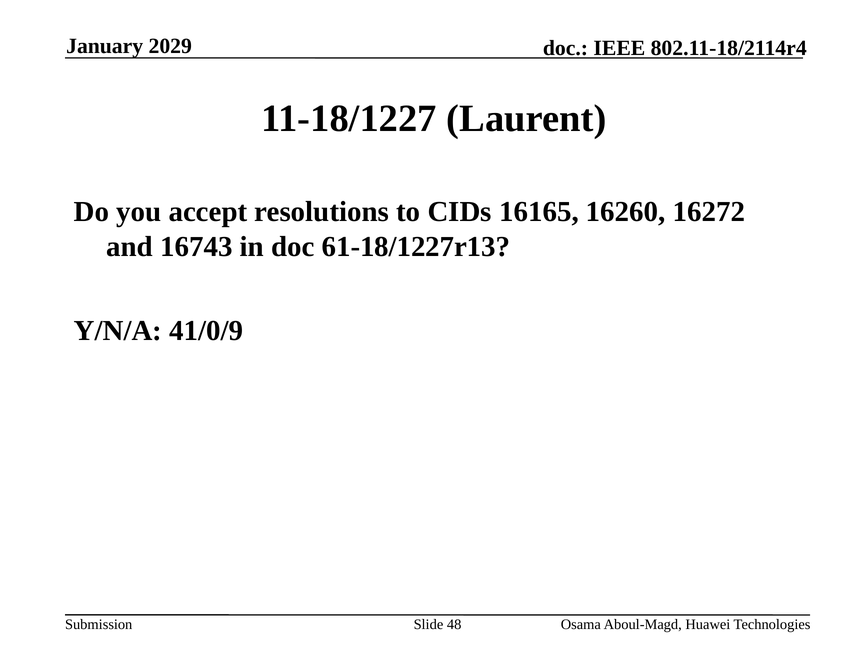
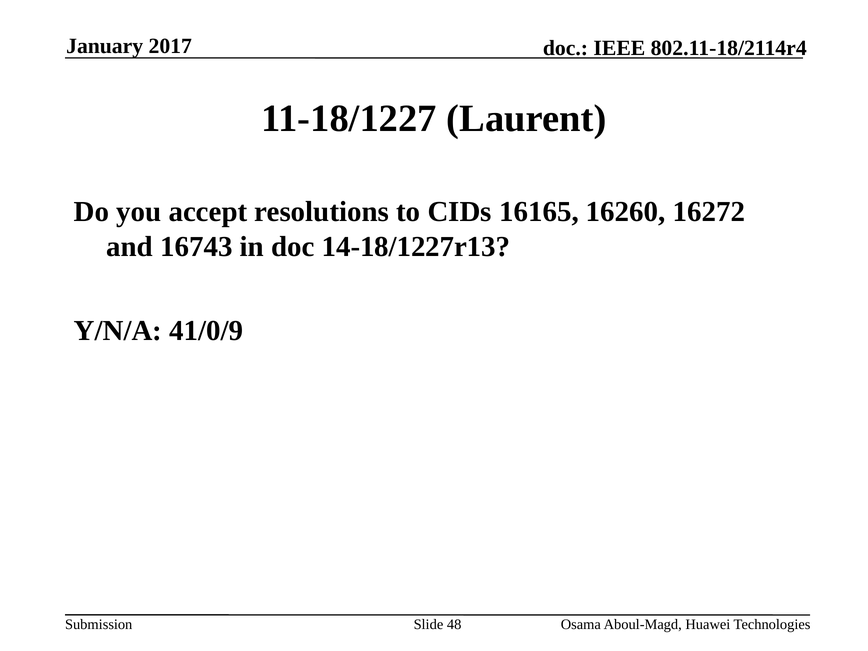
2029: 2029 -> 2017 (170, 46)
61-18/1227r13: 61-18/1227r13 -> 14-18/1227r13 (416, 247)
